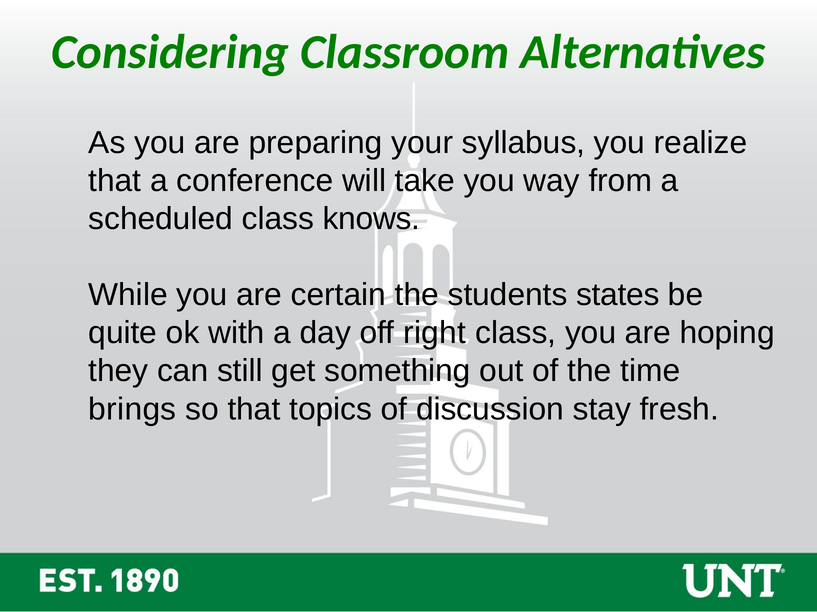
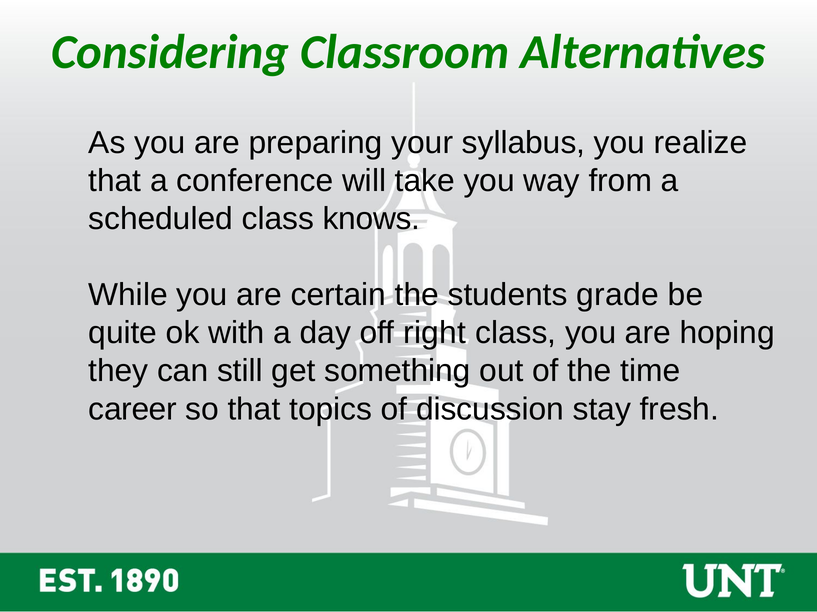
states: states -> grade (618, 295)
brings: brings -> career (133, 410)
